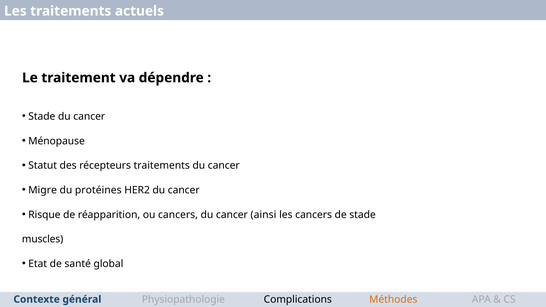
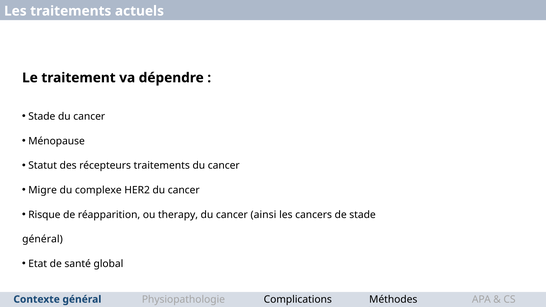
protéines: protéines -> complexe (98, 190)
ou cancers: cancers -> therapy (178, 215)
muscles: muscles -> général (42, 239)
Méthodes colour: orange -> black (393, 299)
